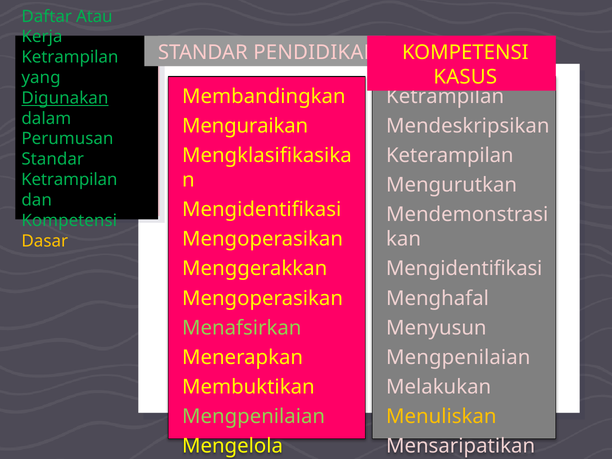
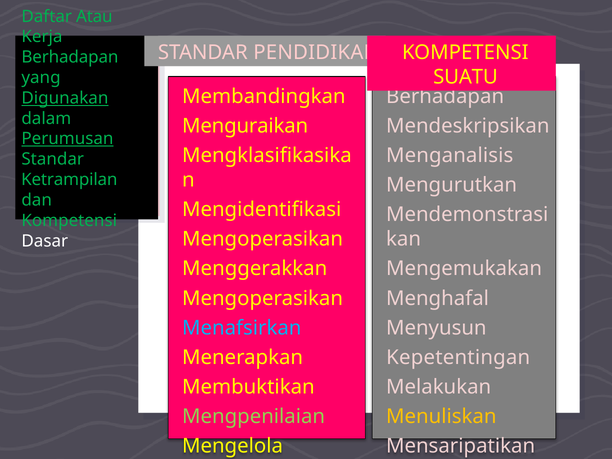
Ketrampilan: Ketrampilan -> Berhadapan (70, 57)
KASUS: KASUS -> SUATU (465, 77)
Ketrampilan: Ketrampilan -> Berhadapan (445, 96)
Perumusan underline: none -> present (67, 139)
Keterampilan: Keterampilan -> Menganalisis (450, 155)
Dasar colour: yellow -> white (45, 241)
Mengidentifikasi: Mengidentifikasi -> Mengemukakan (464, 269)
Menafsirkan colour: light green -> light blue (242, 328)
Mengpenilaian: Mengpenilaian -> Kepetentingan (458, 357)
